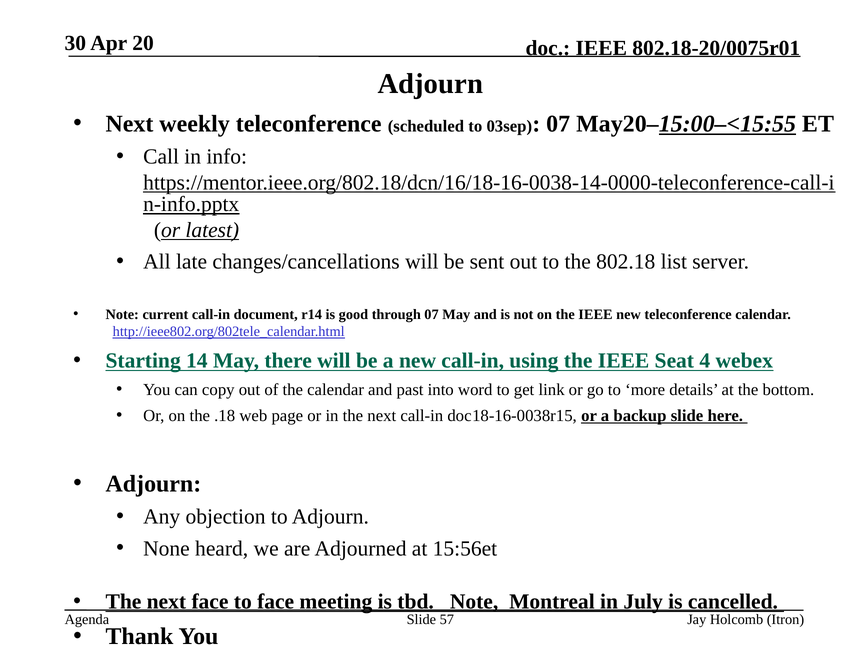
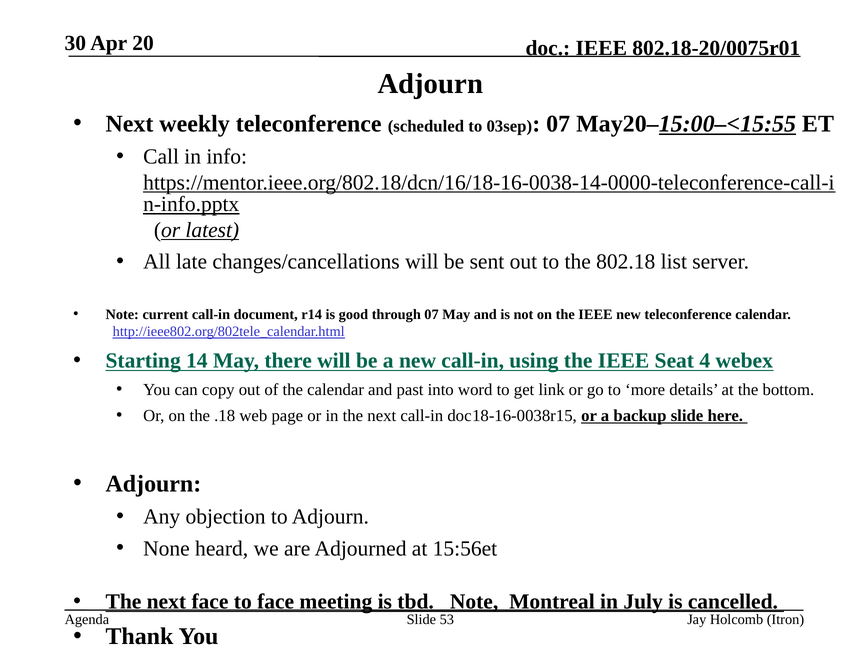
57: 57 -> 53 (447, 619)
